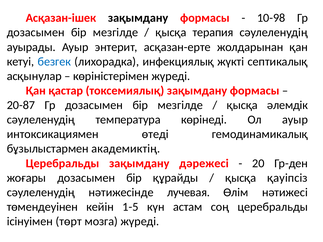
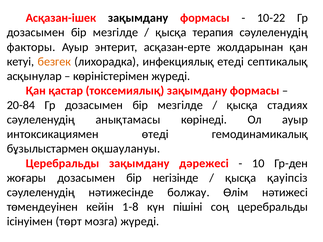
10-98: 10-98 -> 10-22 (271, 18)
ауырады: ауырады -> факторы (31, 47)
безгек colour: blue -> orange (54, 62)
жүкті: жүкті -> етеді (231, 62)
20-87: 20-87 -> 20-84 (21, 105)
әлемдік: әлемдік -> стадиях (287, 105)
температура: температура -> анықтамасы (128, 120)
академиктің: академиктің -> оқшаулануы (126, 149)
20: 20 -> 10 (258, 163)
құрайды: құрайды -> негізінде (176, 178)
лучевая: лучевая -> болжау (188, 193)
1-5: 1-5 -> 1-8 (130, 207)
астам: астам -> пішіні (188, 207)
